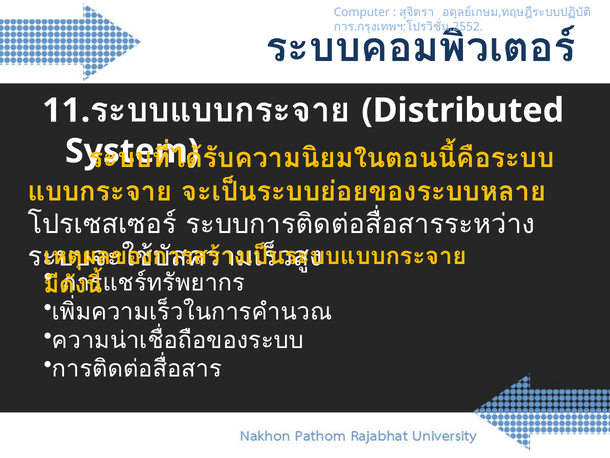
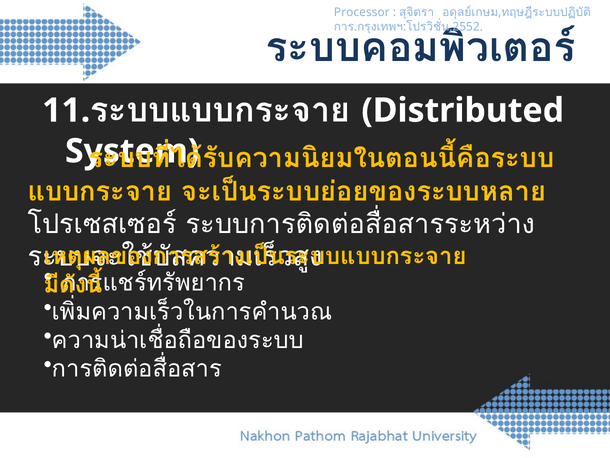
Computer: Computer -> Processor (362, 12)
